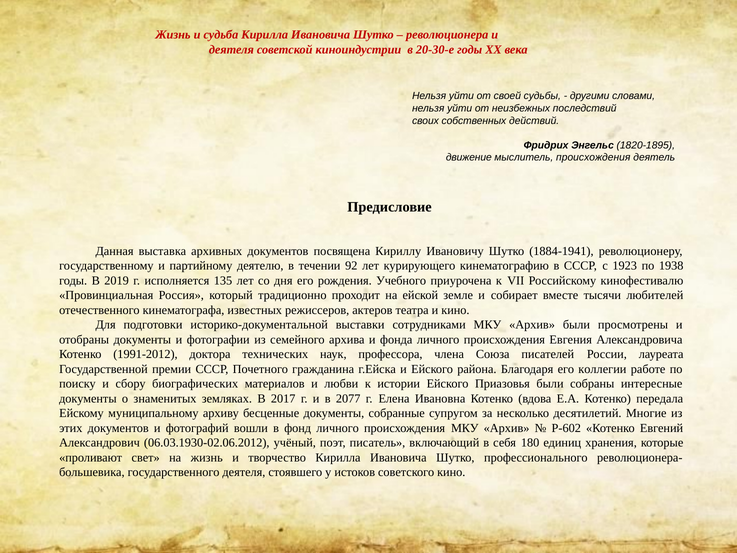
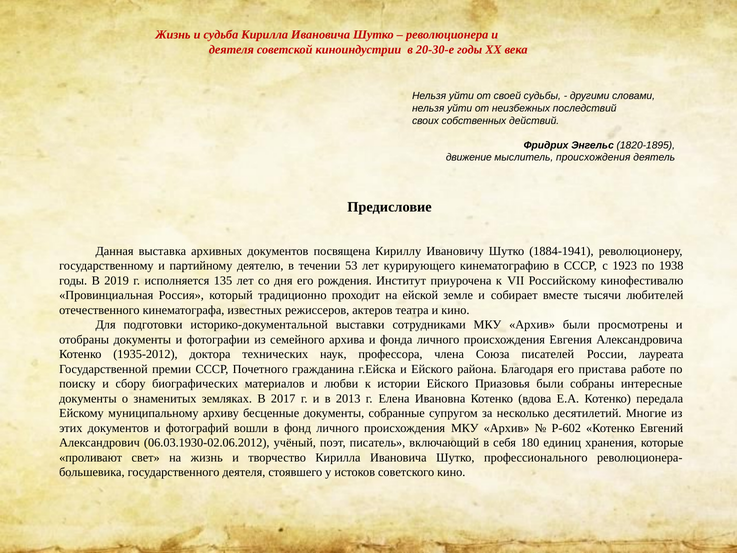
92: 92 -> 53 (351, 266)
Учебного: Учебного -> Институт (401, 280)
1991-2012: 1991-2012 -> 1935-2012 (145, 354)
коллегии: коллегии -> пристава (602, 369)
2077: 2077 -> 2013 (348, 398)
